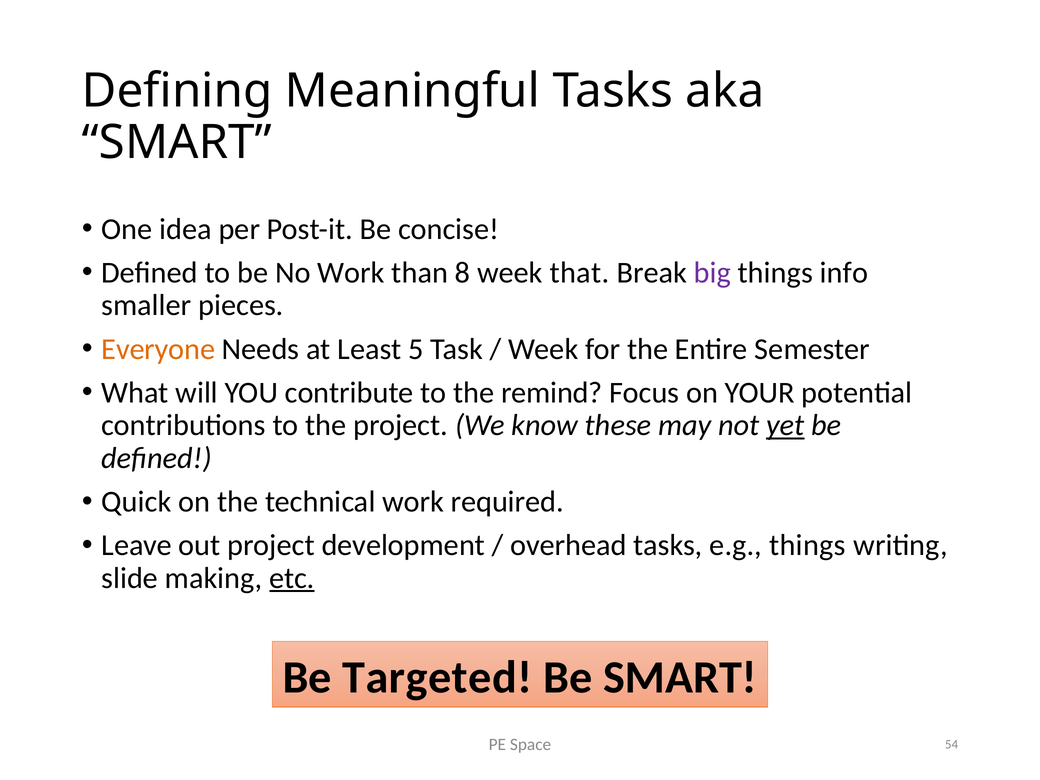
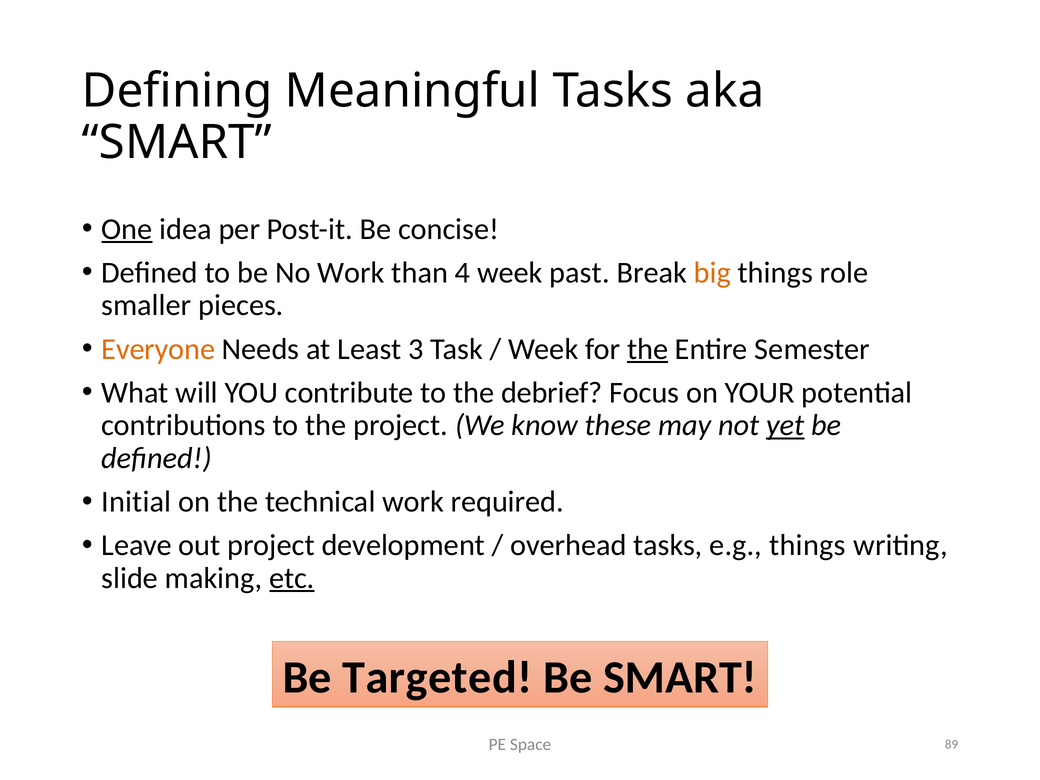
One underline: none -> present (127, 229)
8: 8 -> 4 (463, 273)
that: that -> past (580, 273)
big colour: purple -> orange (712, 273)
info: info -> role (844, 273)
5: 5 -> 3 (416, 349)
the underline: none -> present (648, 349)
remind: remind -> debrief (552, 393)
Quick: Quick -> Initial (136, 502)
54: 54 -> 89 (952, 745)
